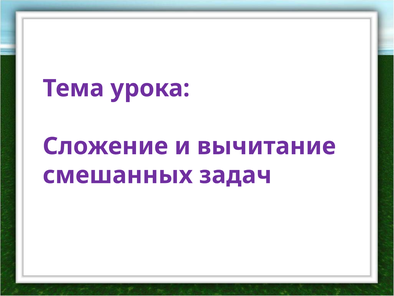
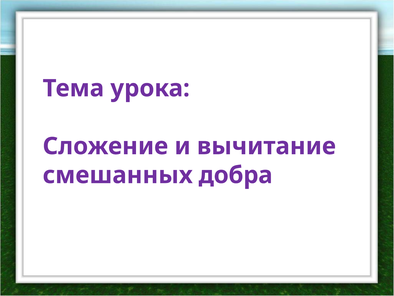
задач: задач -> добра (236, 175)
